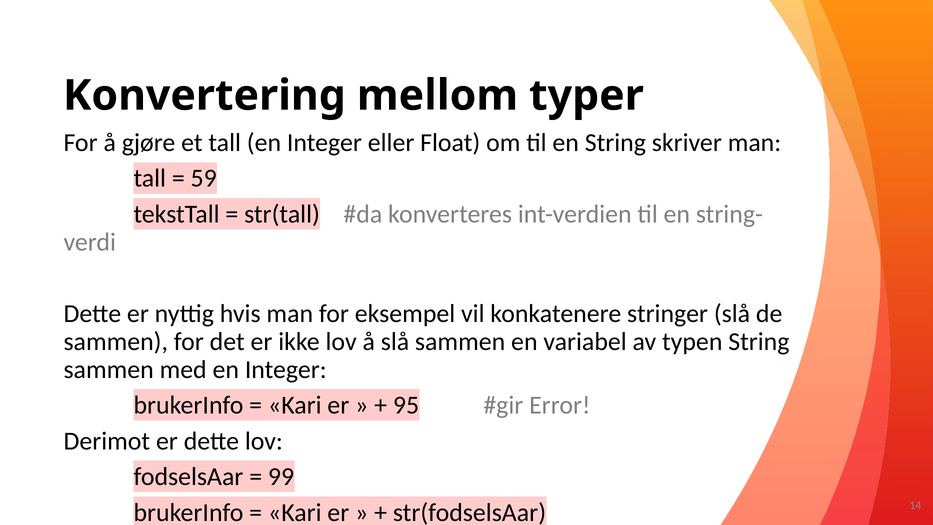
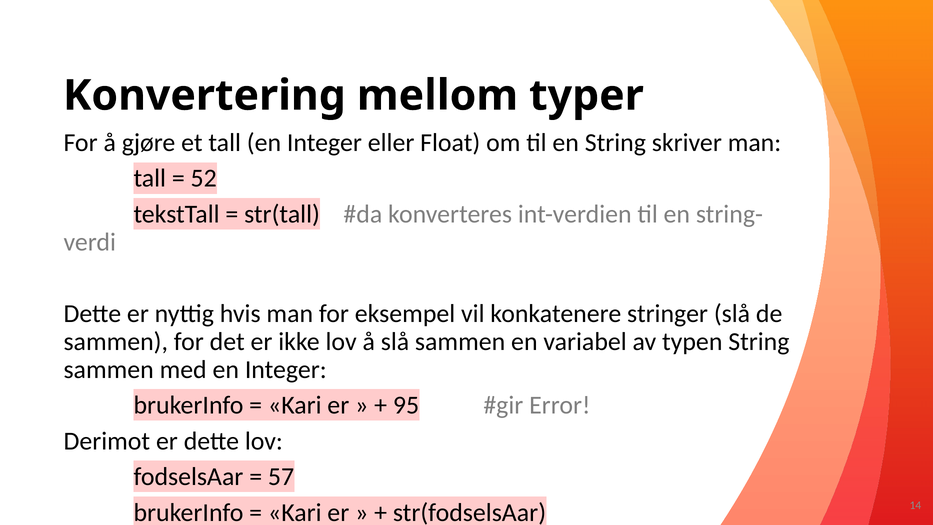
59: 59 -> 52 (204, 178)
99: 99 -> 57 (281, 477)
